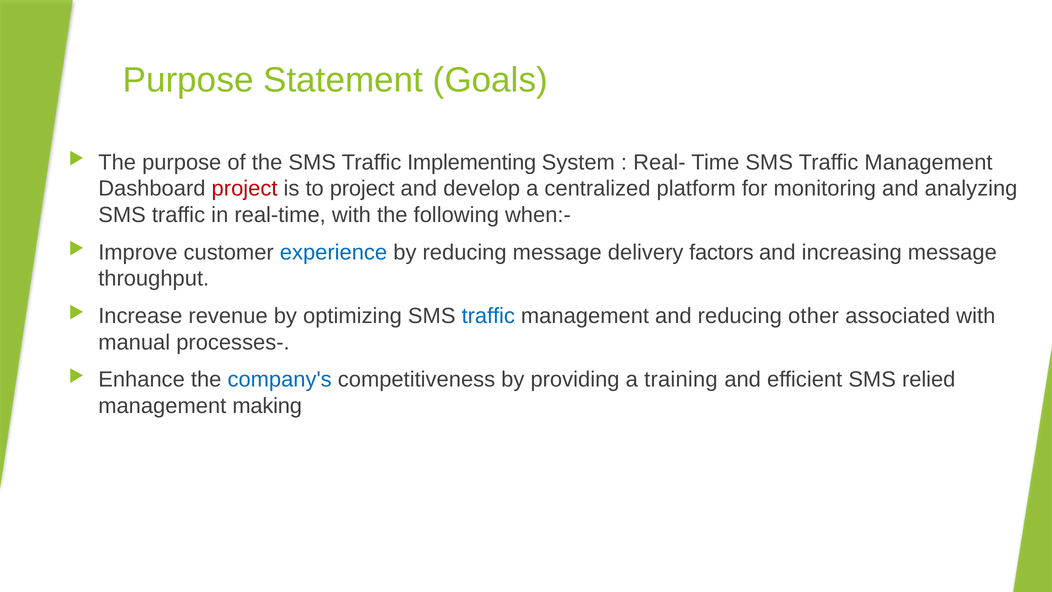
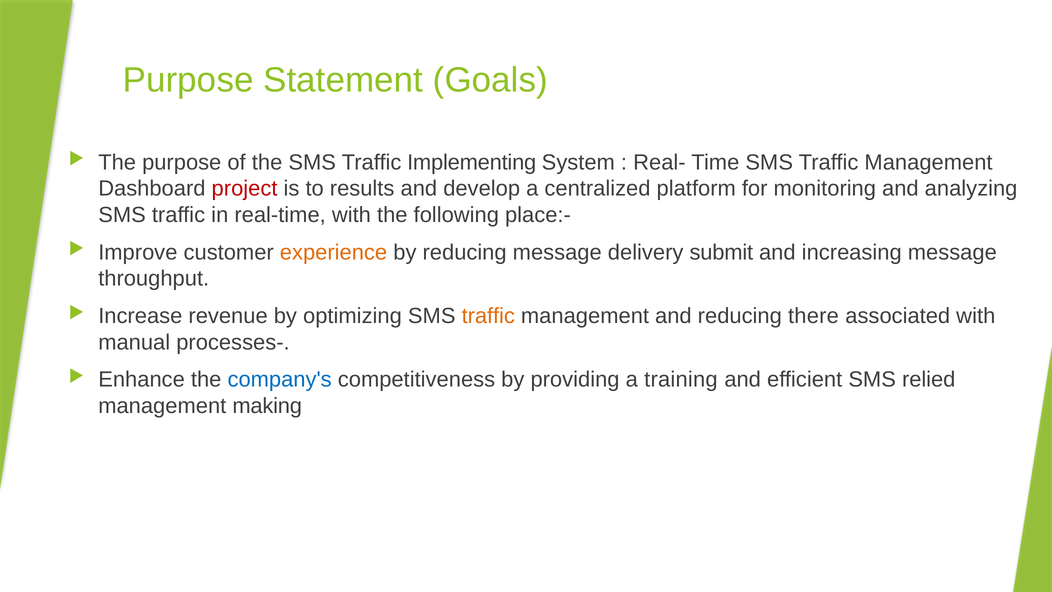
to project: project -> results (362, 189)
when:-: when:- -> place:- (538, 215)
experience colour: blue -> orange (333, 252)
factors: factors -> submit (721, 252)
traffic colour: blue -> orange (488, 316)
other: other -> there (813, 316)
